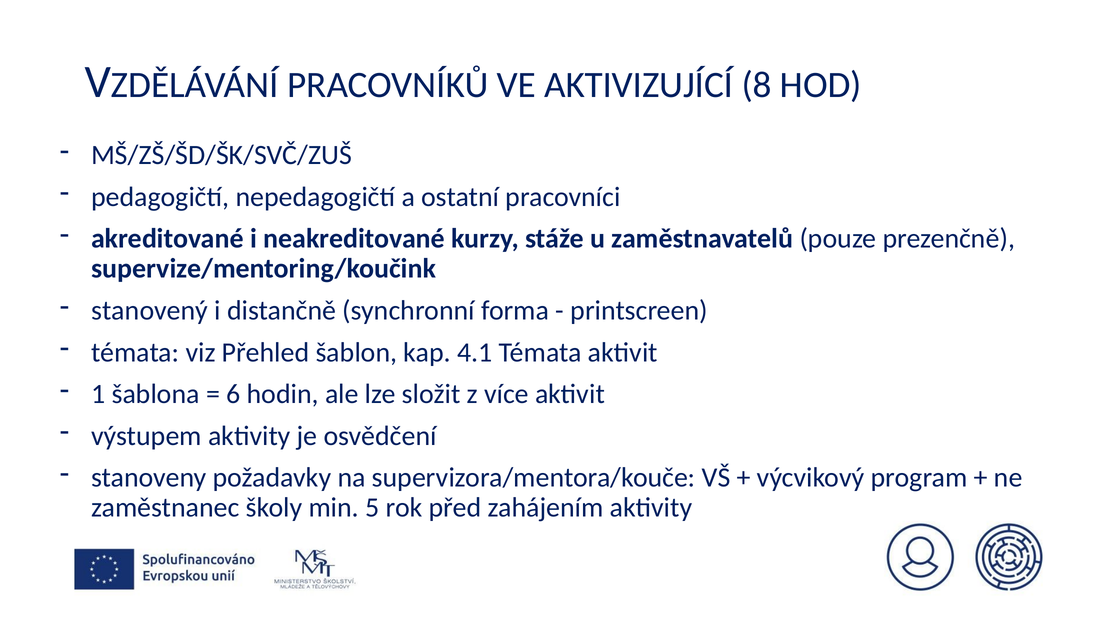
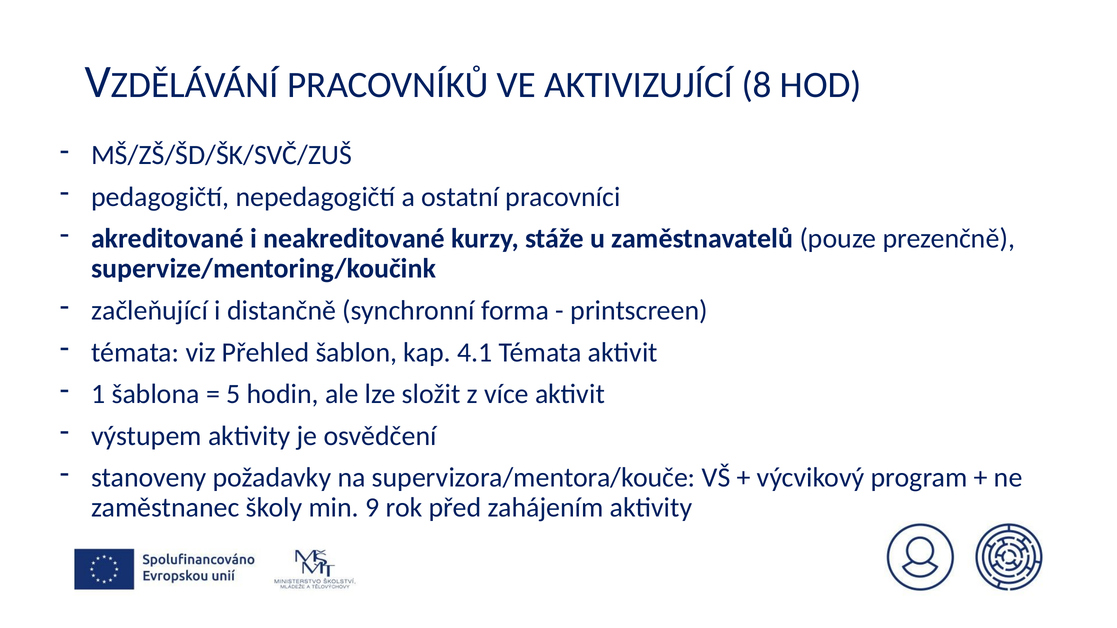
stanovený: stanovený -> začleňující (150, 311)
6: 6 -> 5 (233, 394)
5: 5 -> 9 (372, 508)
